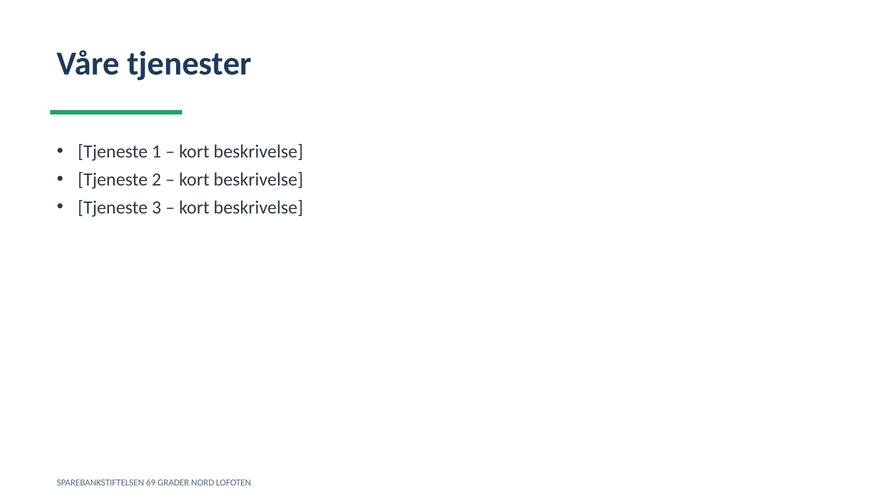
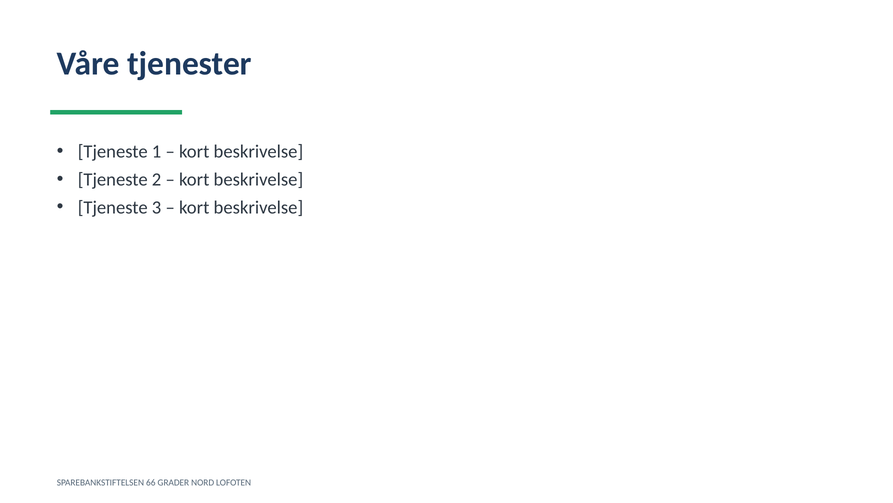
69: 69 -> 66 (151, 482)
